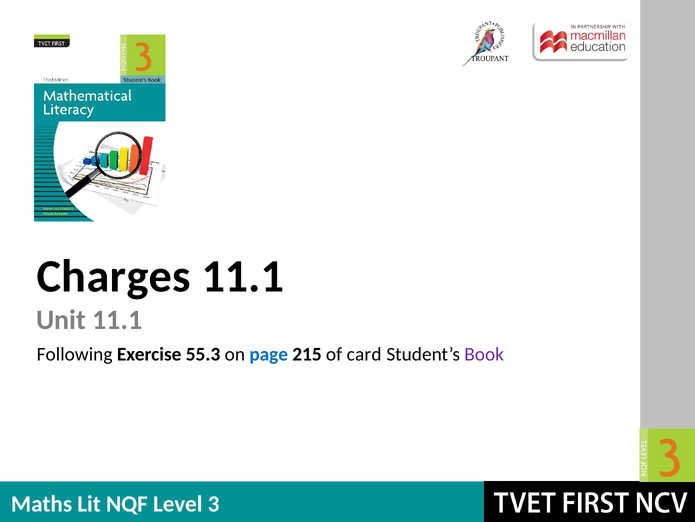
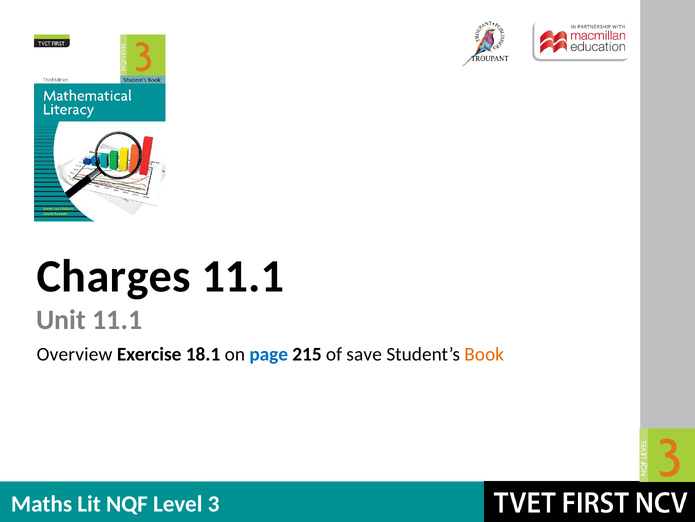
Following: Following -> Overview (75, 354)
55.3: 55.3 -> 18.1 (203, 354)
card: card -> save (364, 354)
Book colour: purple -> orange (484, 354)
